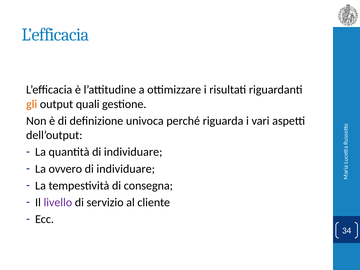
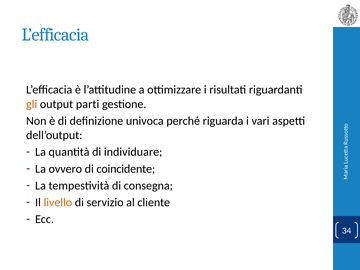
quali: quali -> parti (88, 104)
individuare: individuare -> coincidente (126, 169)
livello colour: purple -> orange (58, 202)
